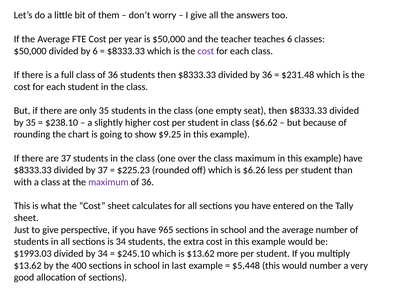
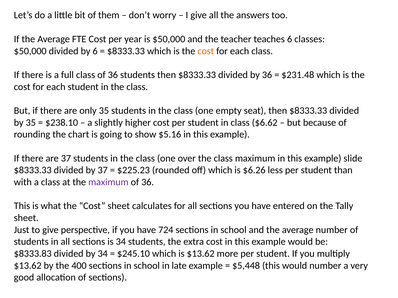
cost colour: purple -> orange (206, 51)
$9.25: $9.25 -> $5.16 (170, 135)
example have: have -> slide (353, 159)
965: 965 -> 724 (166, 230)
$1993.03: $1993.03 -> $8333.83 (33, 254)
last: last -> late (179, 266)
